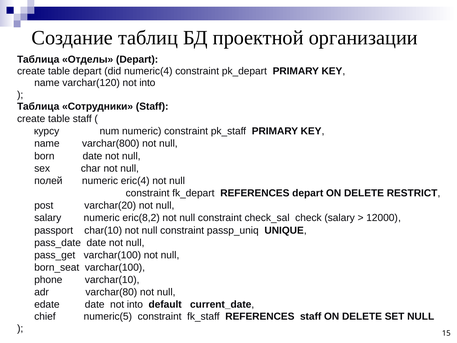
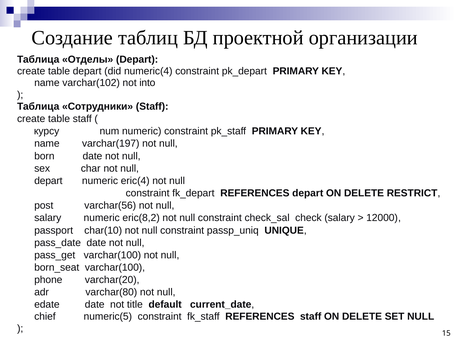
varchar(120: varchar(120 -> varchar(102 (91, 83)
varchar(800: varchar(800 -> varchar(197 (111, 144)
полей: полей -> depart (48, 181)
varchar(20: varchar(20 -> varchar(56 (110, 205)
varchar(10: varchar(10 -> varchar(20 (112, 280)
date not into: into -> title (135, 304)
